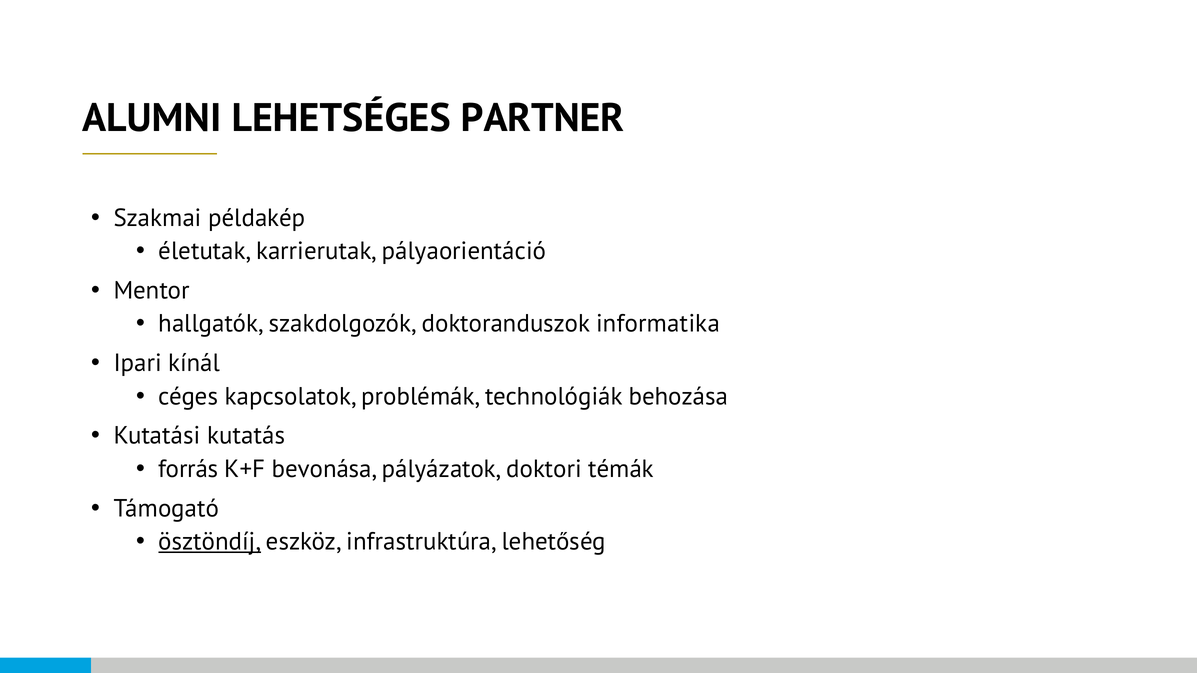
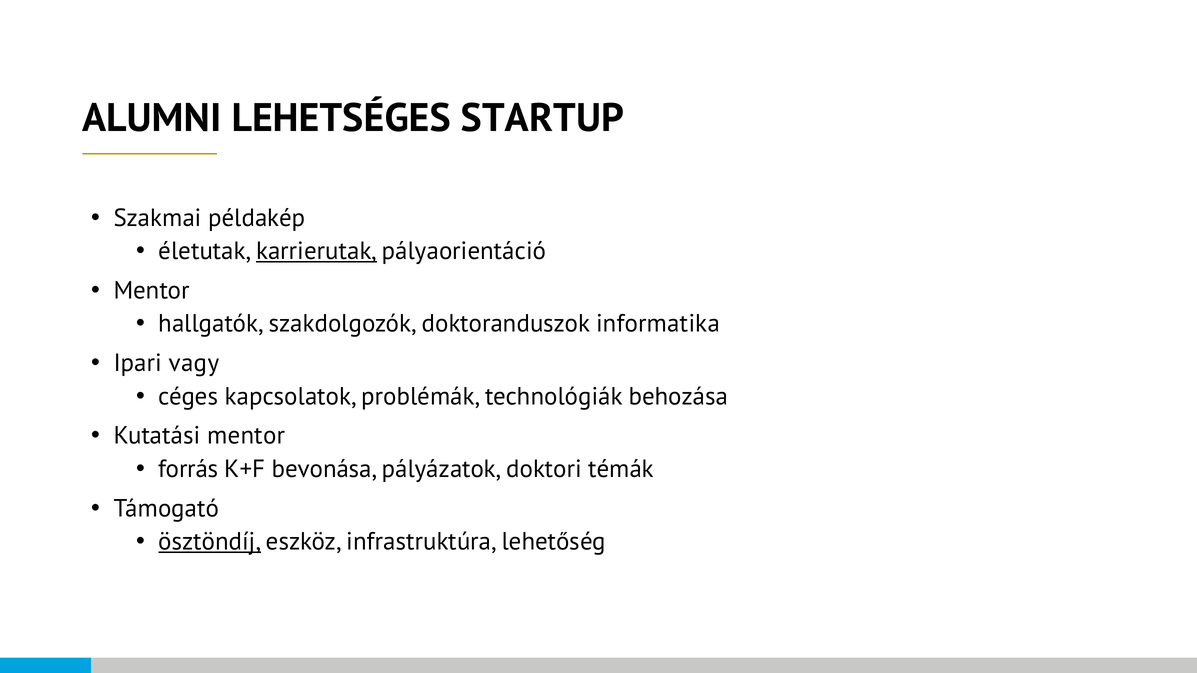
PARTNER: PARTNER -> STARTUP (543, 118)
karrierutak underline: none -> present (317, 251)
kínál: kínál -> vagy (194, 363)
Kutatási kutatás: kutatás -> mentor (246, 436)
